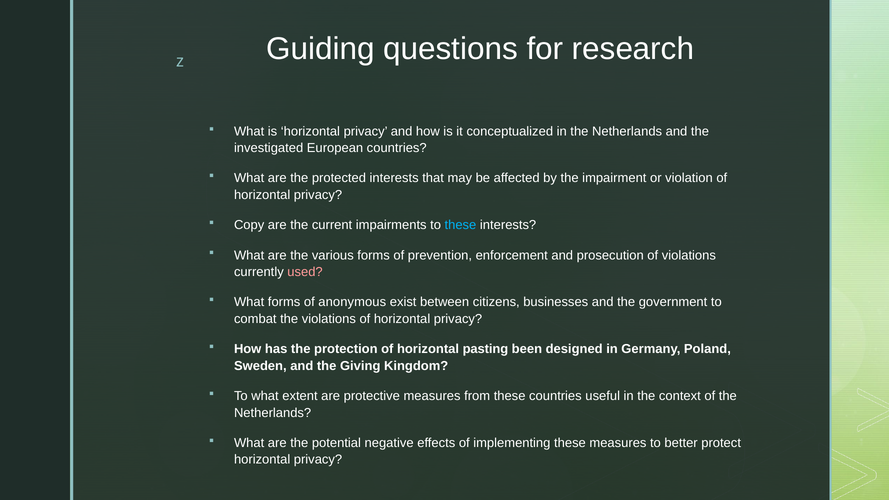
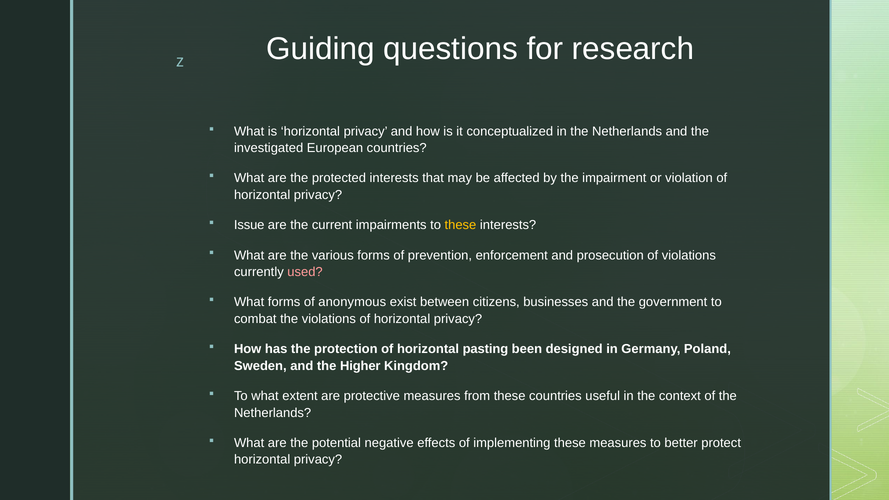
Copy: Copy -> Issue (249, 225)
these colour: light blue -> yellow (460, 225)
Giving: Giving -> Higher (360, 366)
